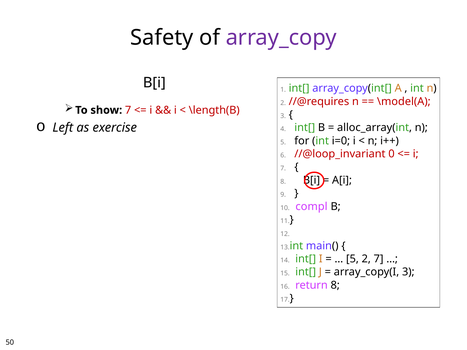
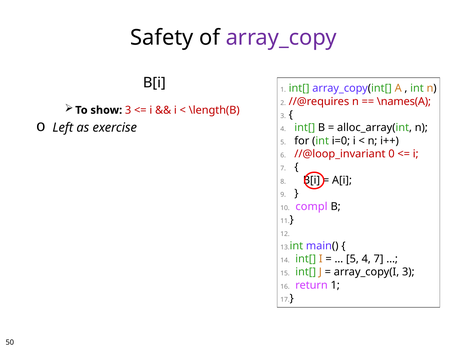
\model(A: \model(A -> \names(A (404, 101)
show 7: 7 -> 3 (128, 110)
5 2: 2 -> 4 (366, 259)
return 8: 8 -> 1 (335, 285)
